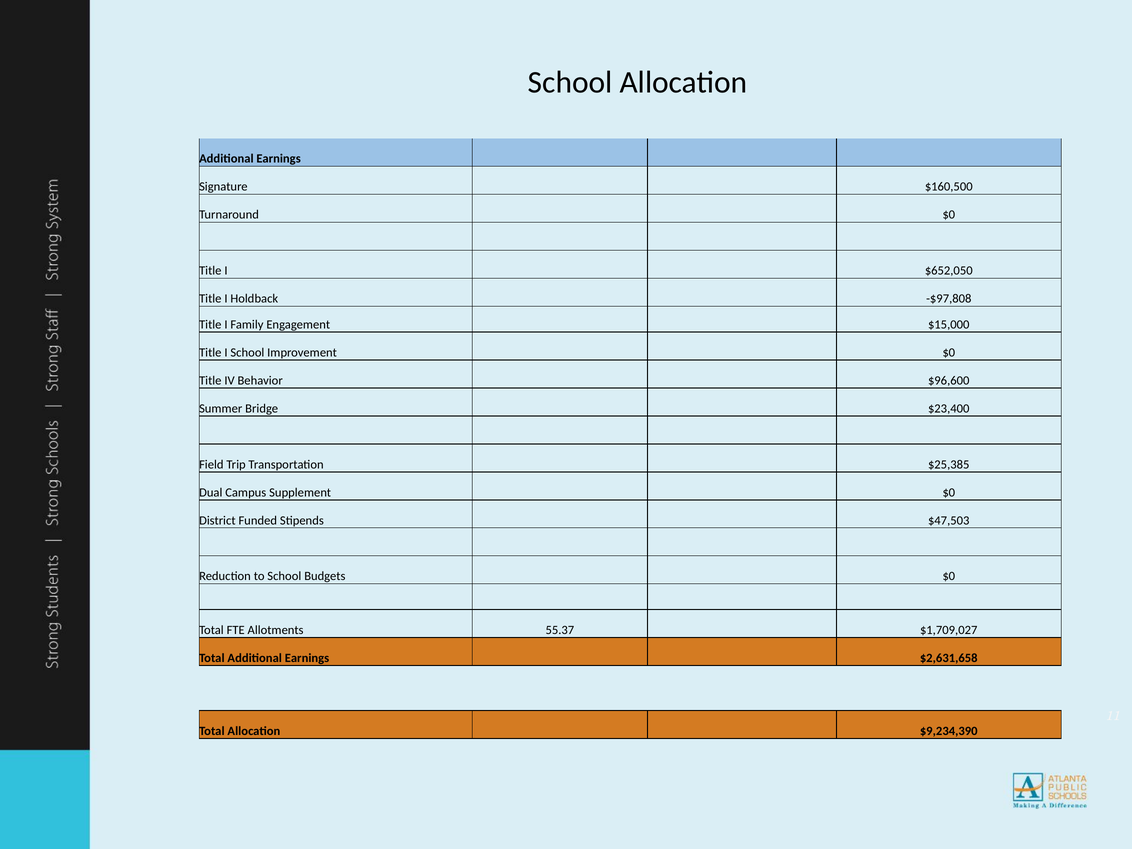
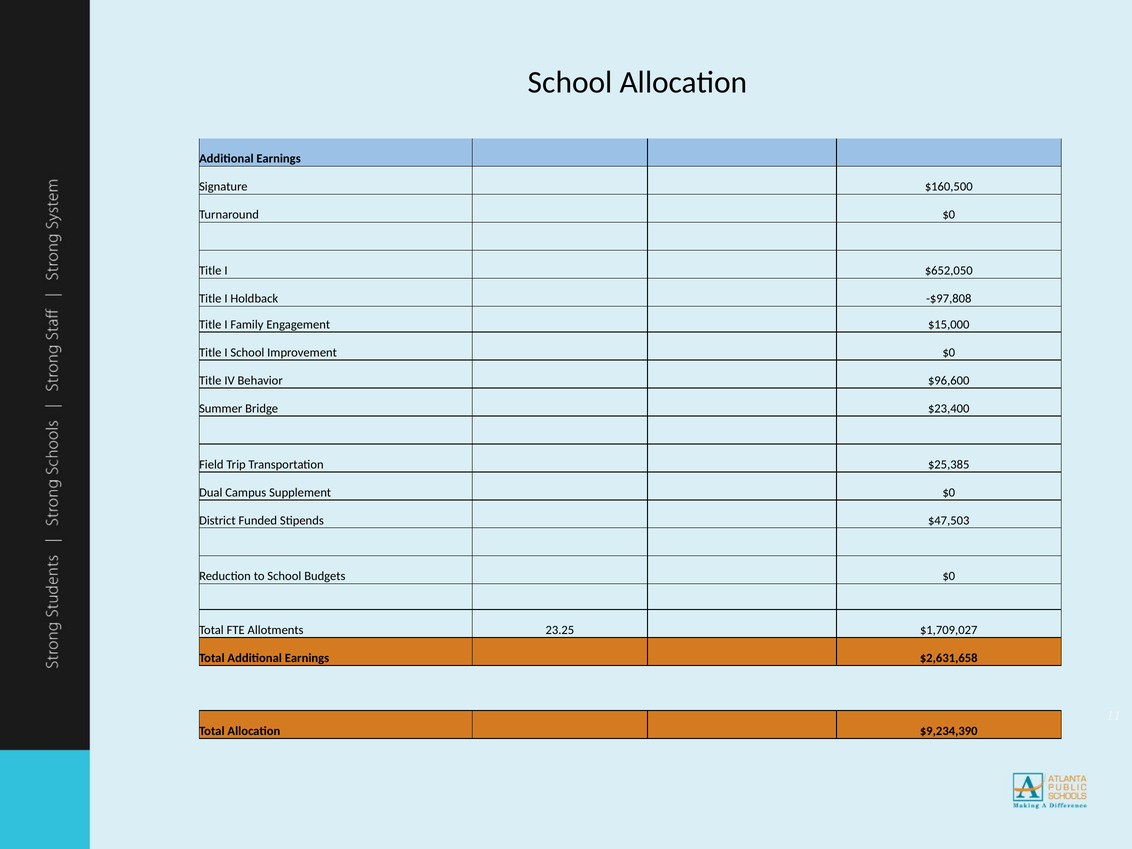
55.37: 55.37 -> 23.25 (560, 630)
